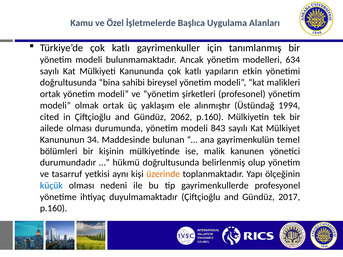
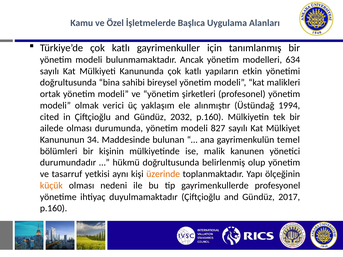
olmak ortak: ortak -> verici (113, 106)
2062: 2062 -> 2032 (181, 117)
843: 843 -> 827 (218, 128)
küçük colour: blue -> orange (51, 186)
